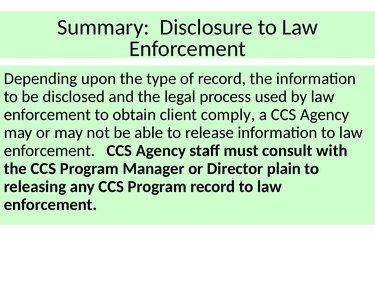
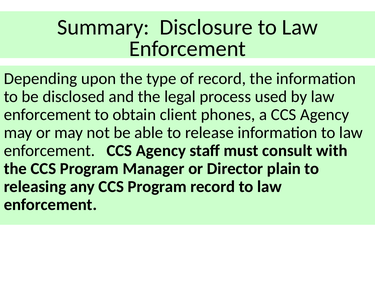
comply: comply -> phones (228, 115)
